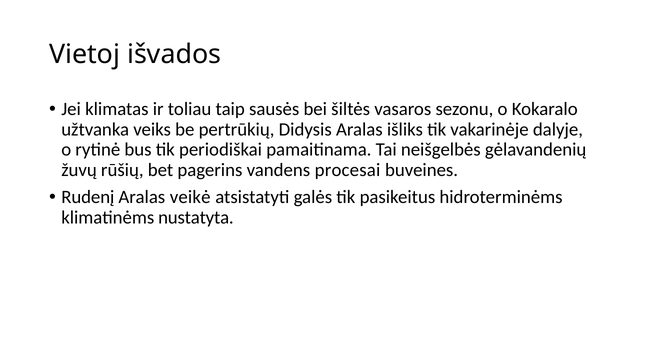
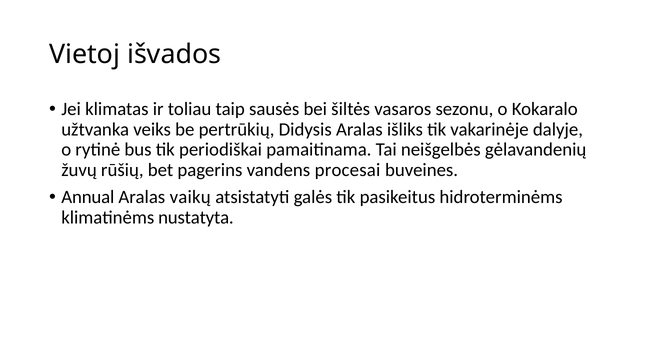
Rudenį: Rudenį -> Annual (88, 197)
veikė: veikė -> vaikų (190, 197)
